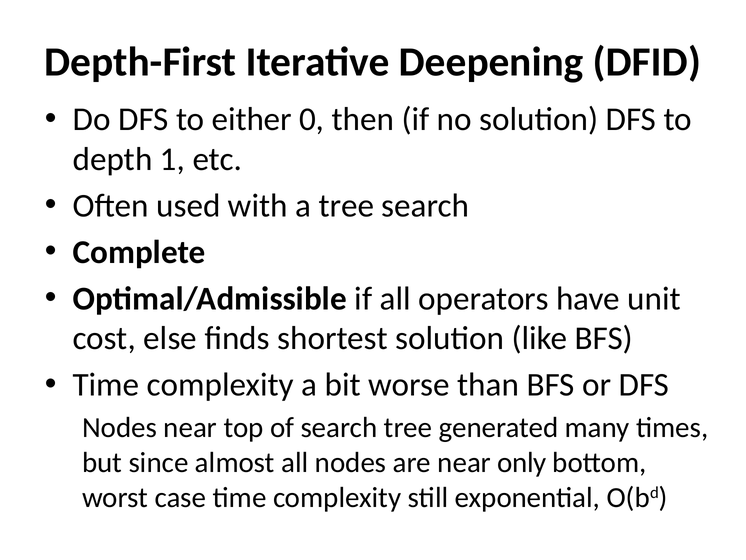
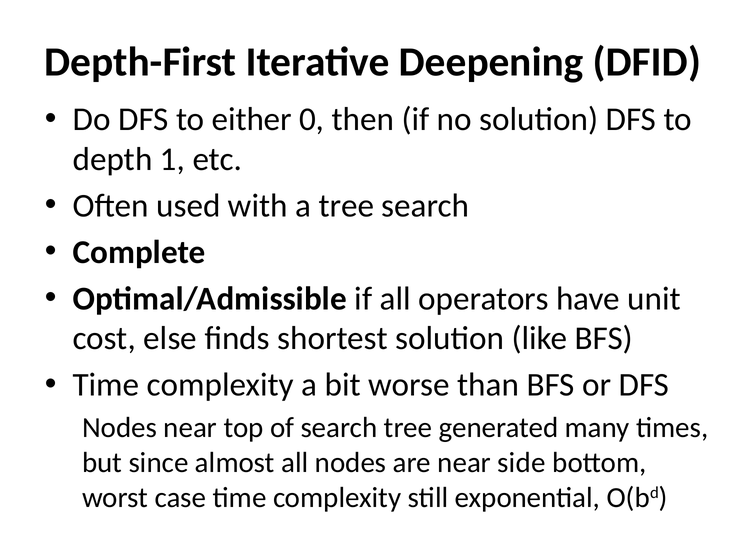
only: only -> side (522, 462)
